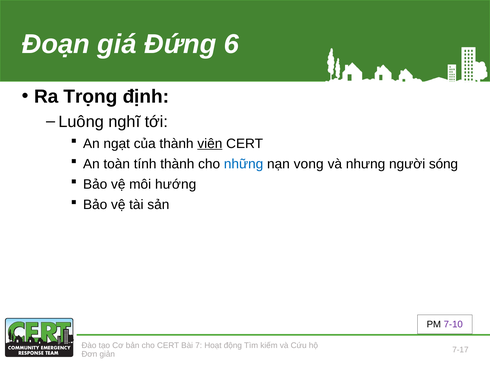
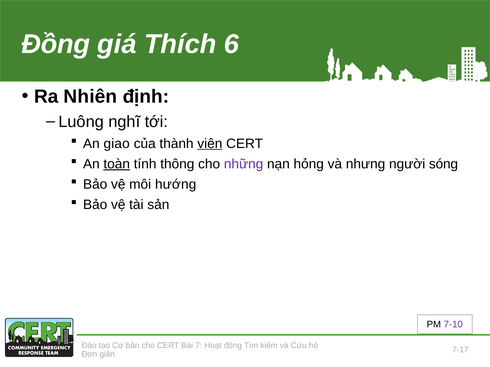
Đoạn: Đoạn -> Đồng (56, 44)
Đứng: Đứng -> Thích (180, 44)
Trọng: Trọng -> Nhiên (90, 97)
ngạt: ngạt -> giao (117, 144)
toàn underline: none -> present (117, 164)
tính thành: thành -> thông (177, 164)
những colour: blue -> purple (244, 164)
vong: vong -> hỏng (309, 164)
